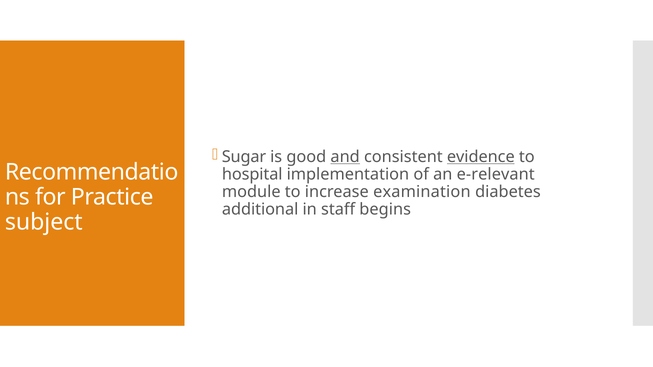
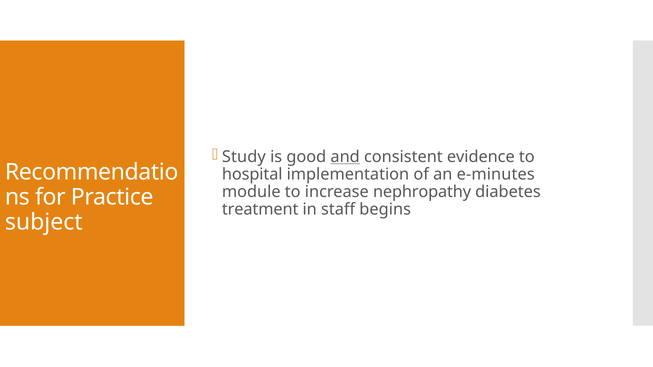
Sugar: Sugar -> Study (244, 157)
evidence underline: present -> none (481, 157)
e-relevant: e-relevant -> e-minutes (496, 174)
examination: examination -> nephropathy (422, 192)
additional: additional -> treatment (260, 210)
